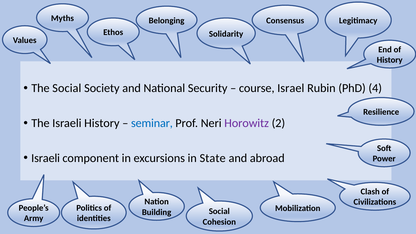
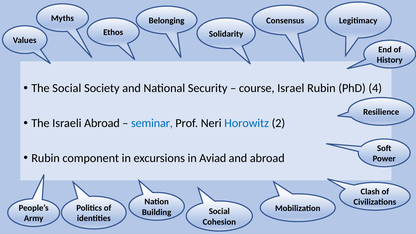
Israeli History: History -> Abroad (102, 123)
Horowitz colour: purple -> blue (247, 123)
Israeli: Israeli -> Rubin (46, 158)
State: State -> Aviad (213, 158)
